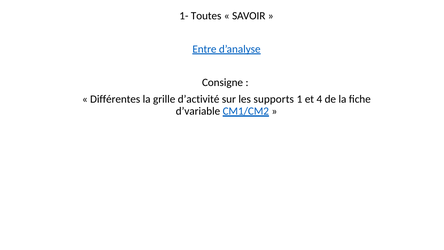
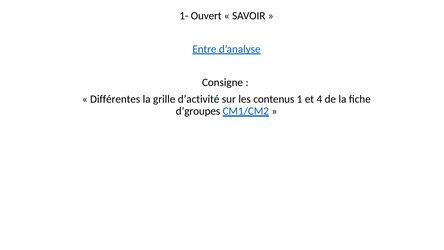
Toutes: Toutes -> Ouvert (206, 16)
supports: supports -> contenus (274, 99)
d’variable: d’variable -> d’groupes (198, 111)
